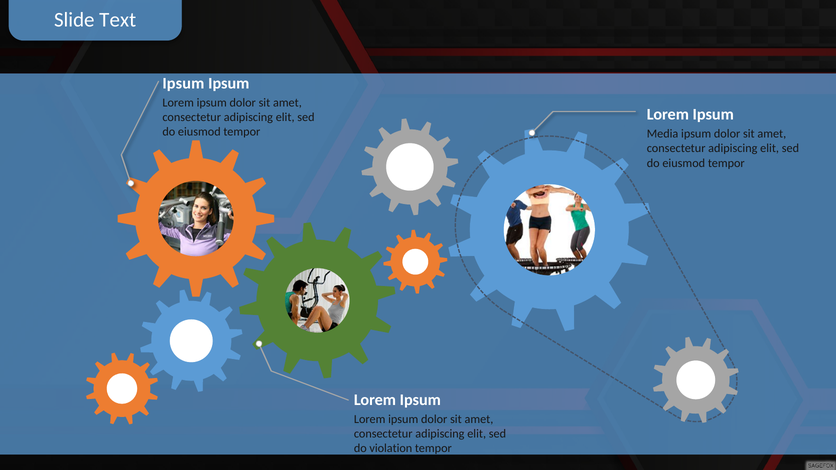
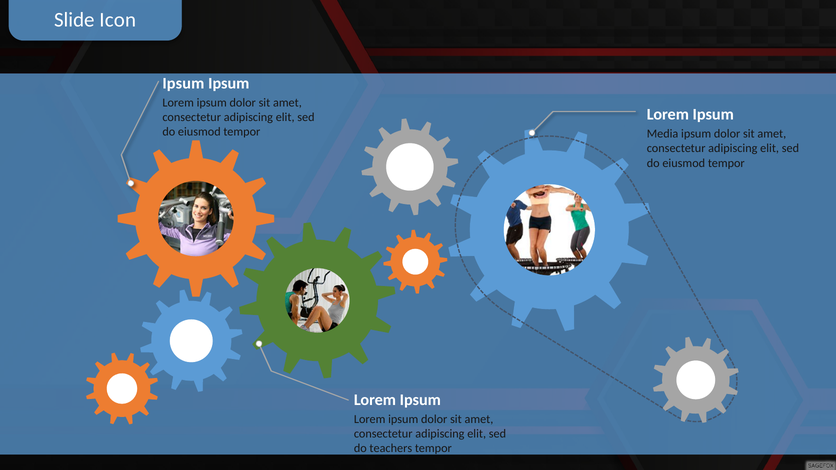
Text: Text -> Icon (118, 20)
violation: violation -> teachers (391, 449)
